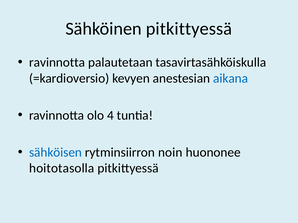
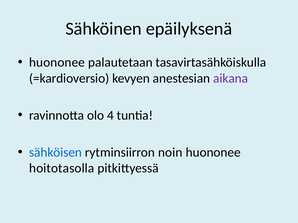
Sähköinen pitkittyessä: pitkittyessä -> epäilyksenä (189, 29)
ravinnotta: ravinnotta -> huononee (57, 63)
aikana colour: blue -> purple (231, 78)
